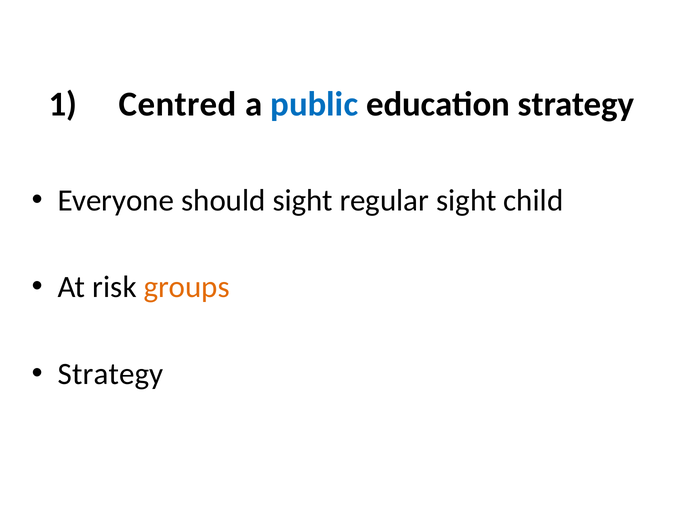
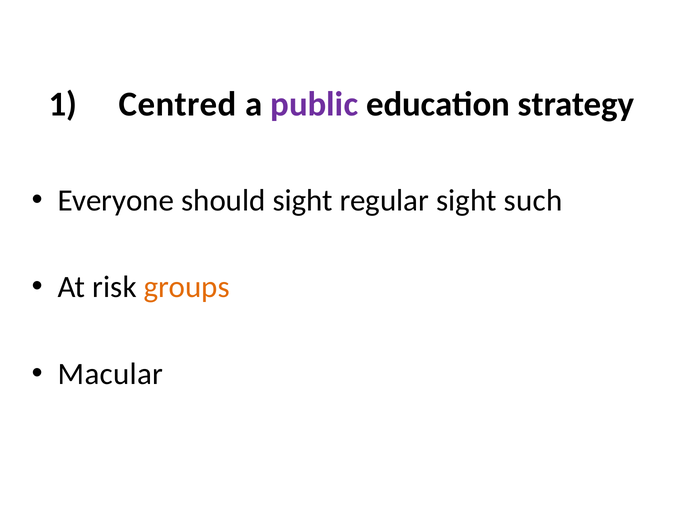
public colour: blue -> purple (314, 104)
child: child -> such (533, 201)
Strategy: Strategy -> Macular (110, 374)
